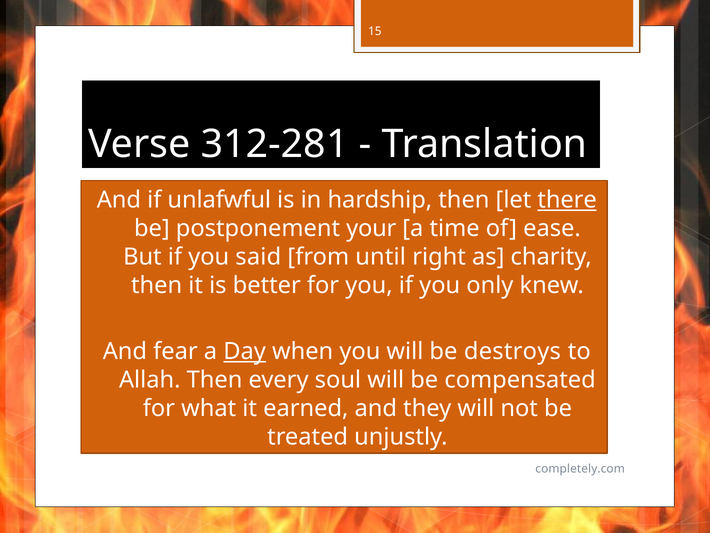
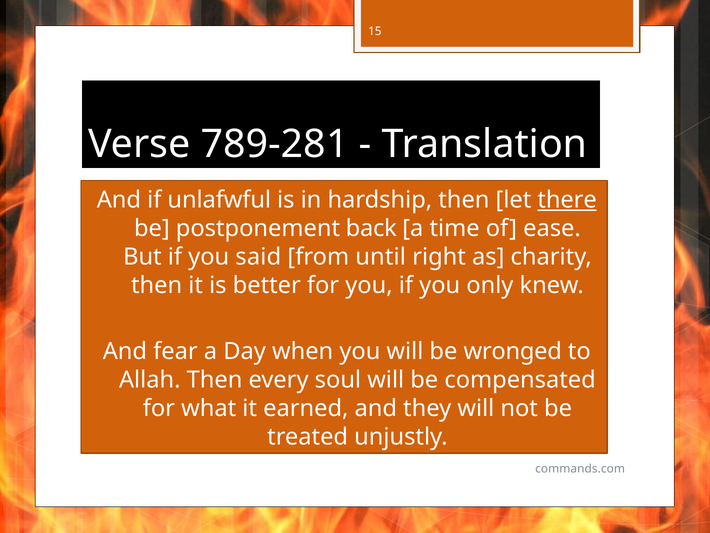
312-281: 312-281 -> 789-281 (275, 144)
your: your -> back (371, 228)
Day underline: present -> none (245, 351)
destroys: destroys -> wronged (513, 351)
completely.com: completely.com -> commands.com (580, 468)
